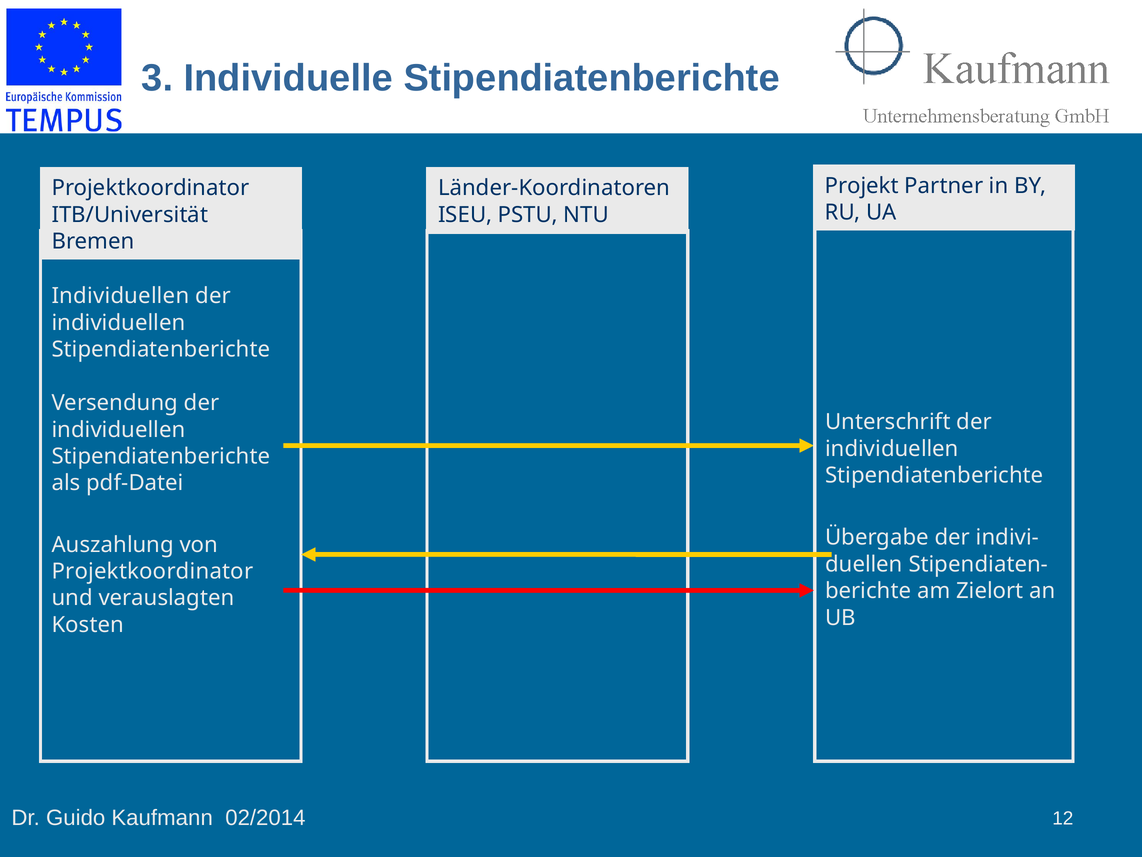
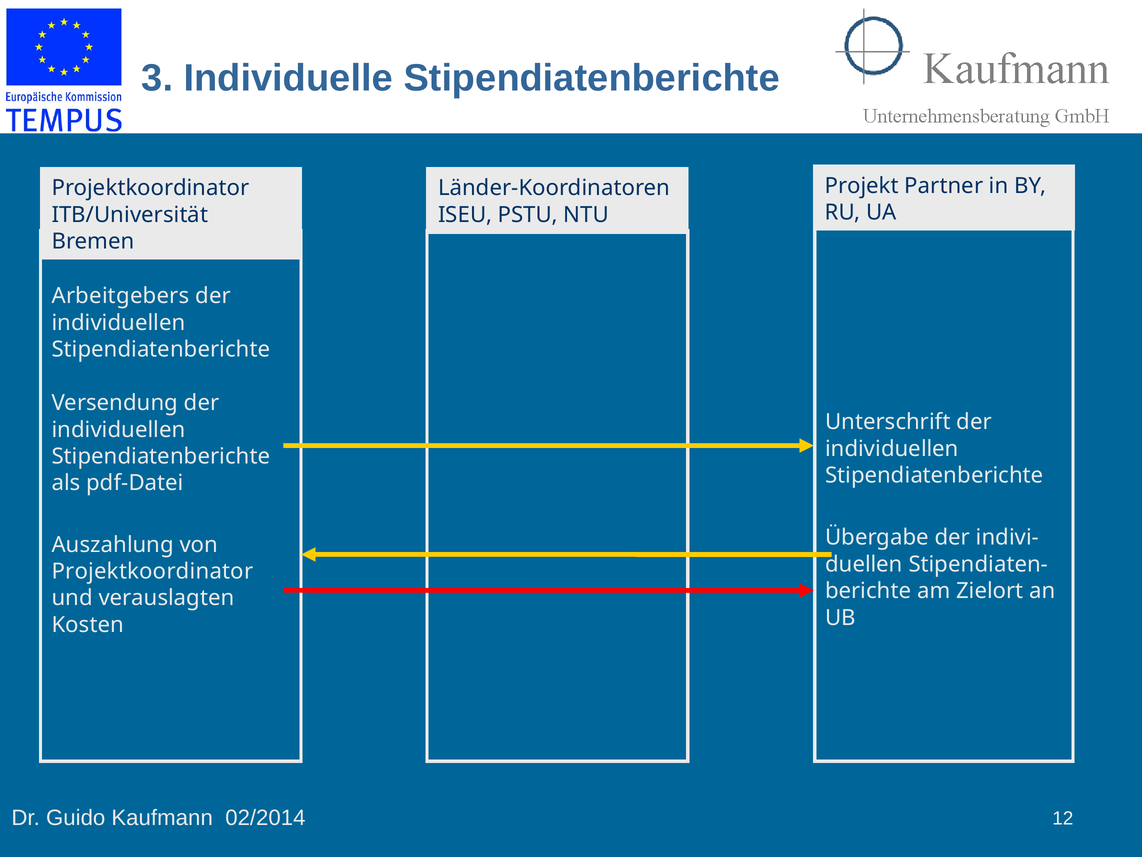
Individuellen: Individuellen -> Arbeitgebers (121, 296)
